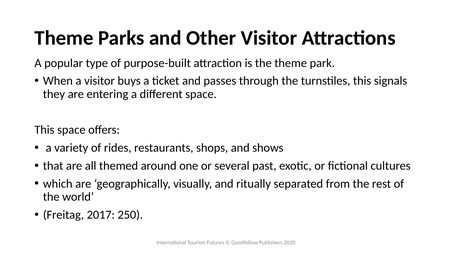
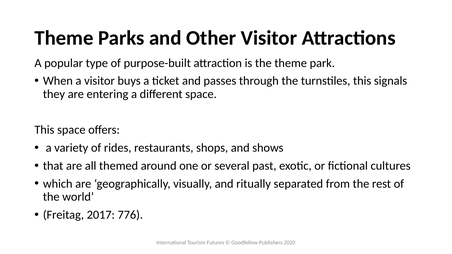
250: 250 -> 776 (130, 215)
